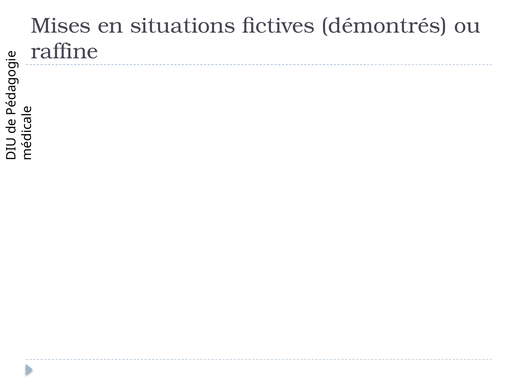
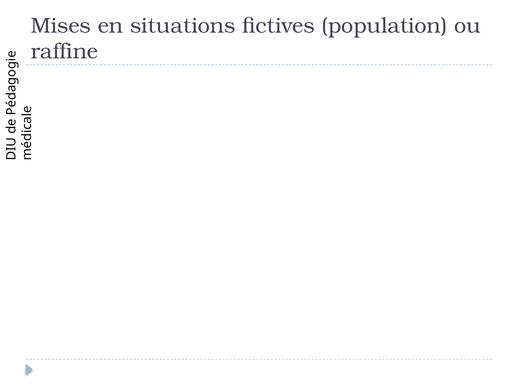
démontrés: démontrés -> population (384, 26)
